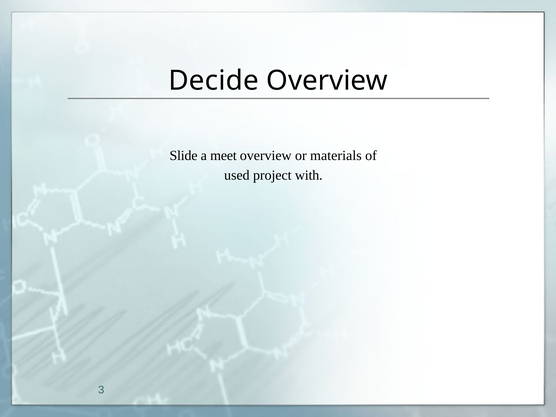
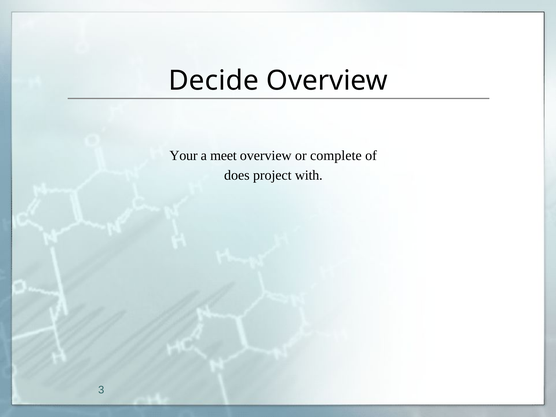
Slide: Slide -> Your (184, 156)
materials: materials -> complete (336, 156)
used: used -> does (237, 175)
